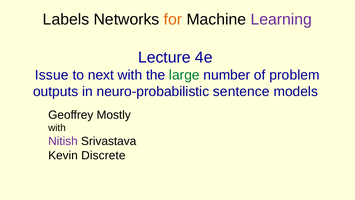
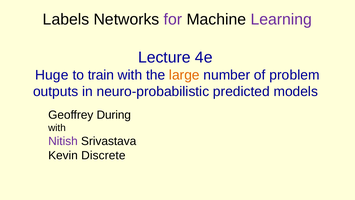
for colour: orange -> purple (173, 19)
Issue: Issue -> Huge (52, 75)
next: next -> train (101, 75)
large colour: green -> orange (184, 75)
sentence: sentence -> predicted (241, 91)
Mostly: Mostly -> During (114, 115)
